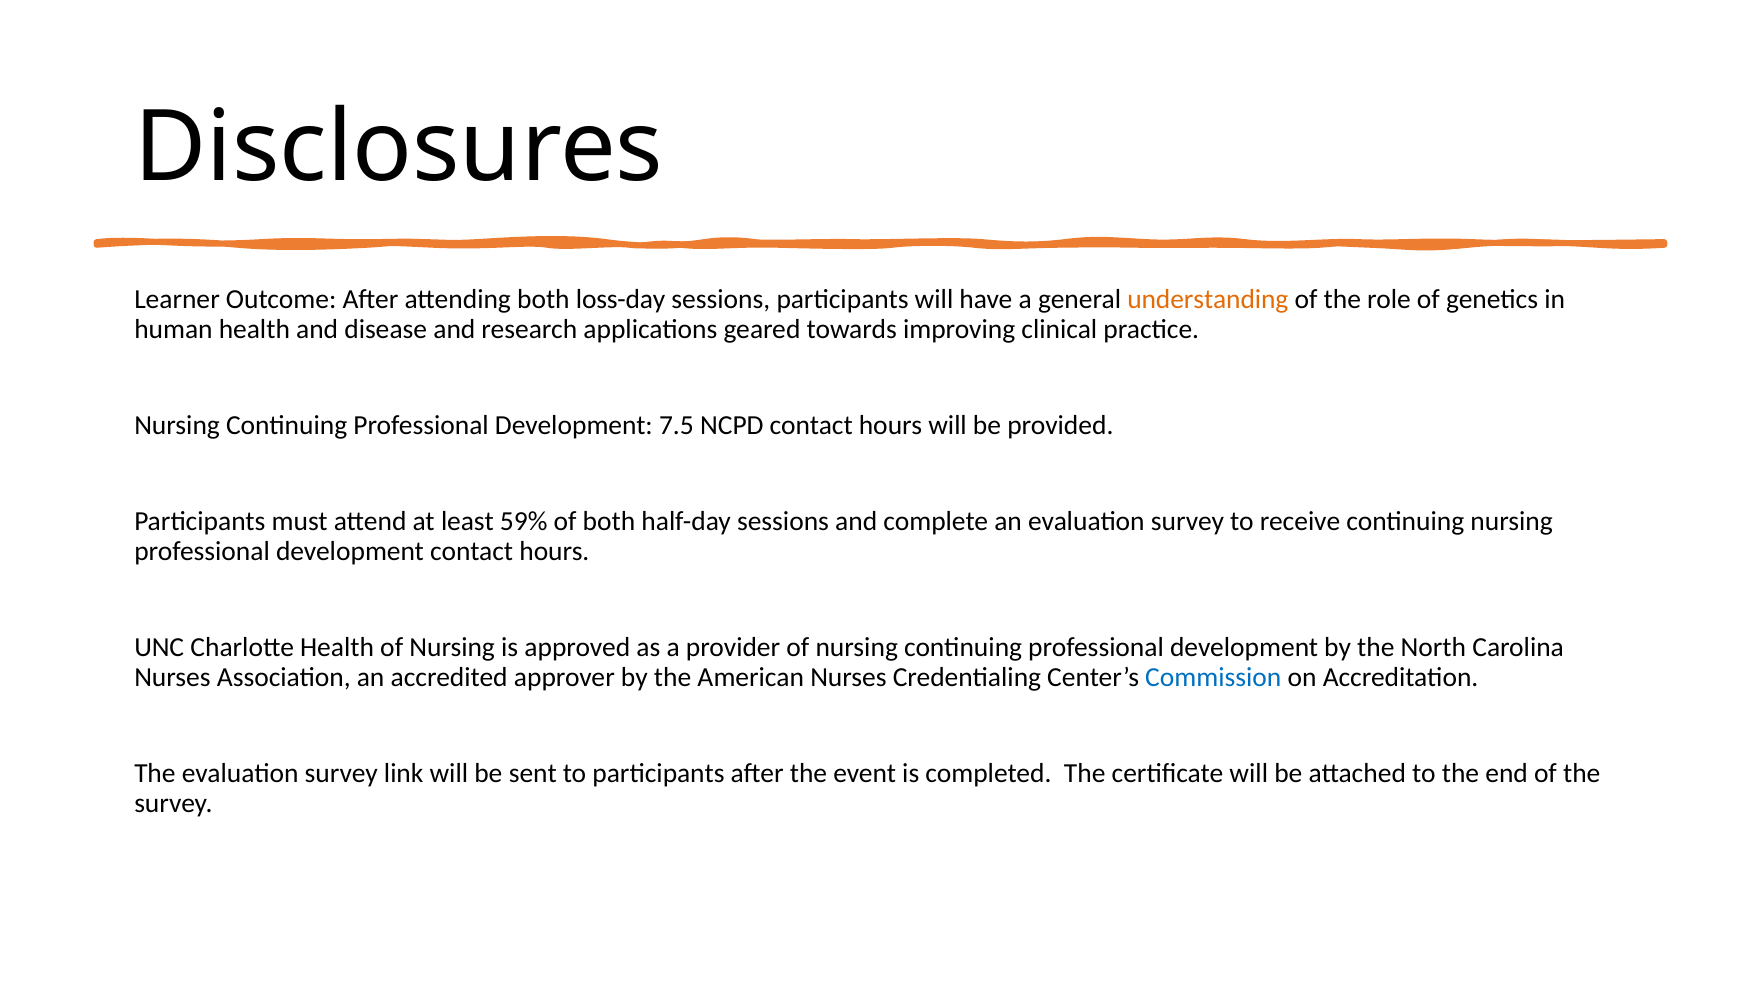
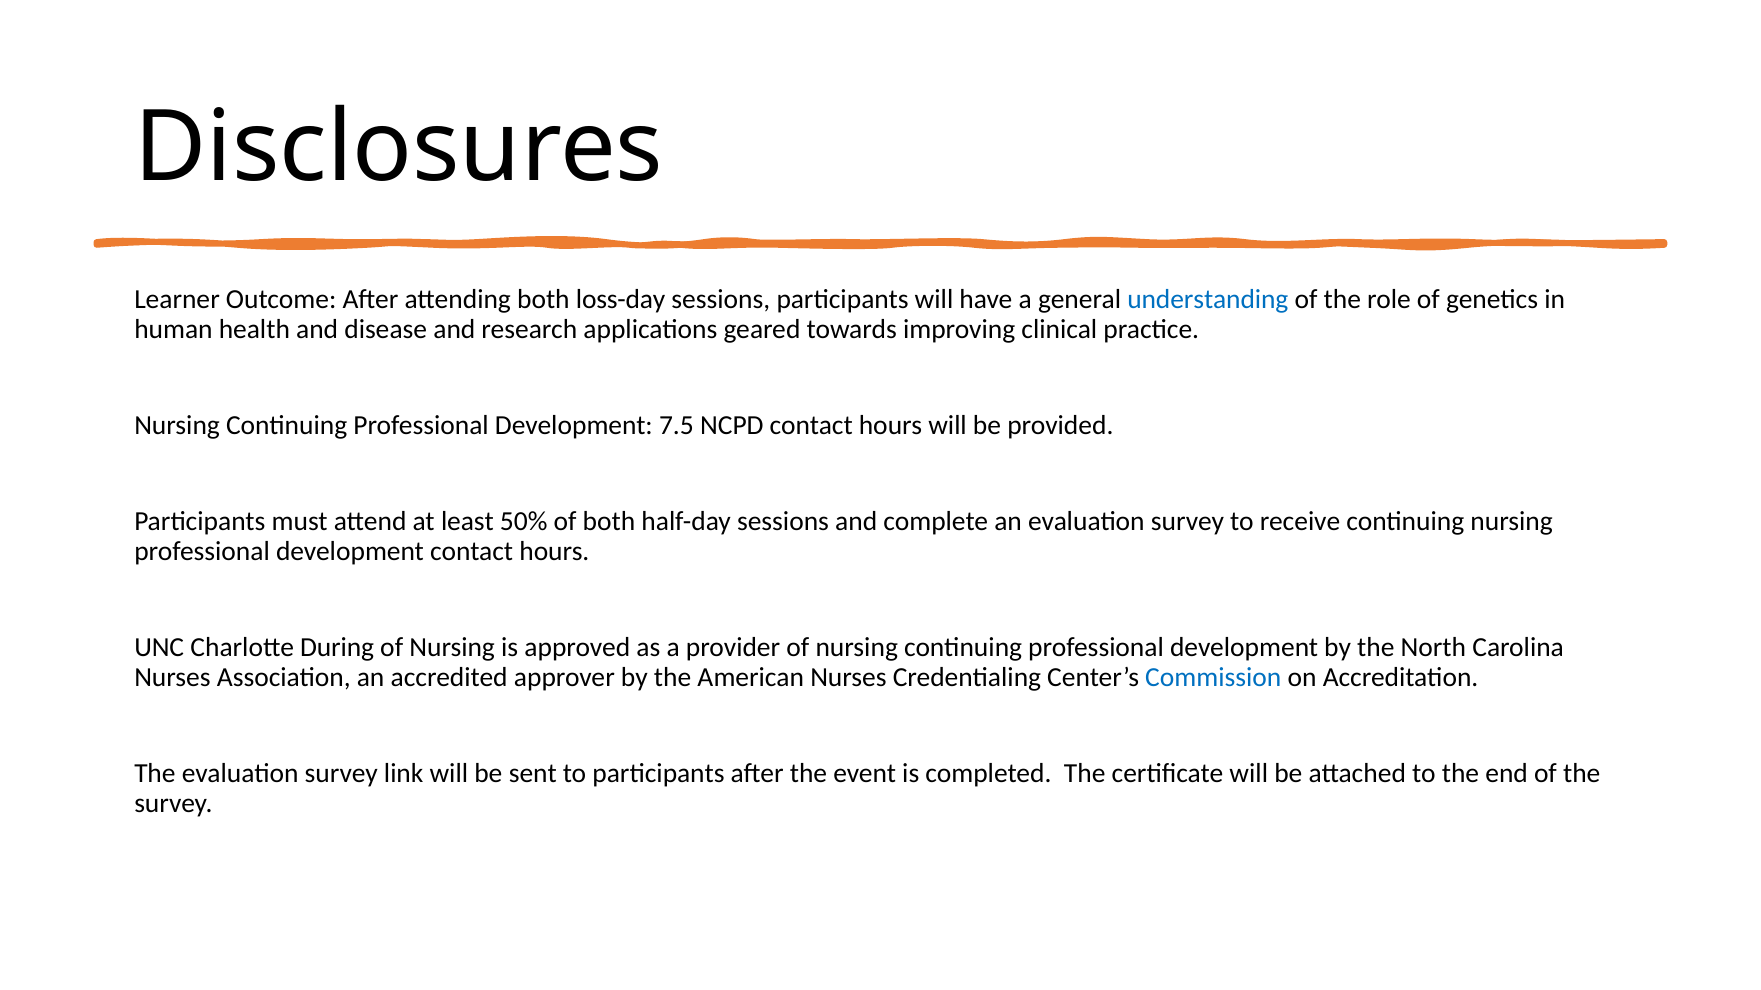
understanding colour: orange -> blue (1208, 300)
59%: 59% -> 50% (524, 522)
Charlotte Health: Health -> During (337, 648)
